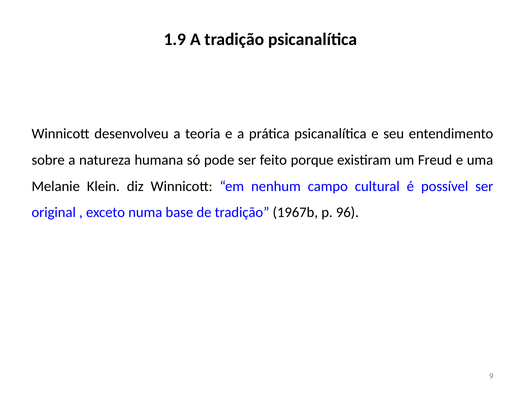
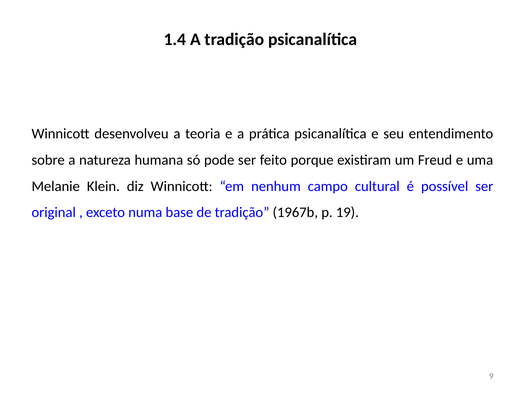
1.9: 1.9 -> 1.4 (175, 39)
96: 96 -> 19 (347, 212)
